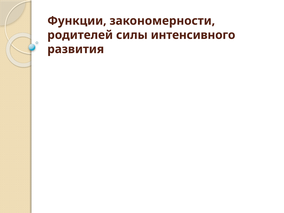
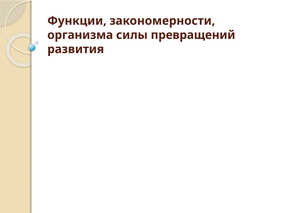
родителей: родителей -> организма (80, 35)
интенсивного: интенсивного -> превращений (193, 35)
